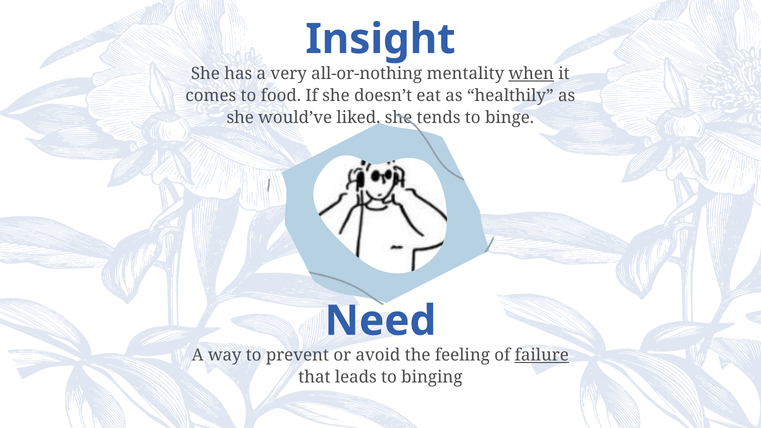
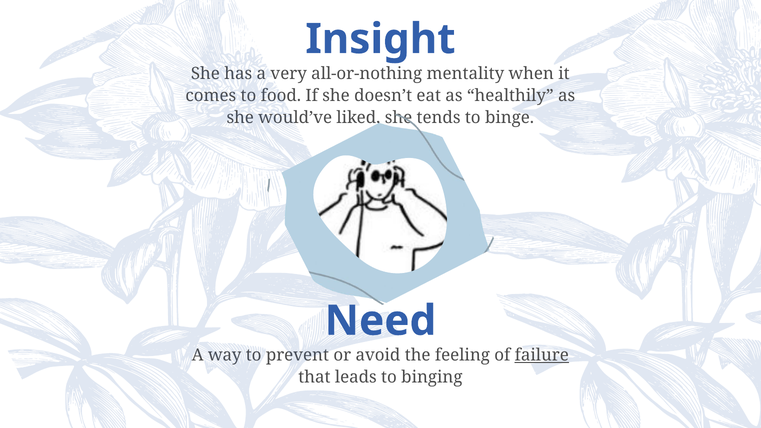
when underline: present -> none (531, 74)
